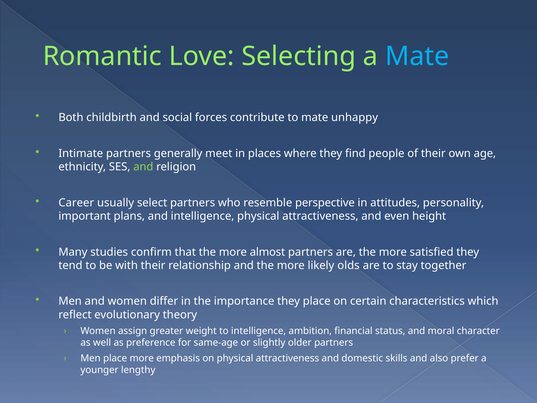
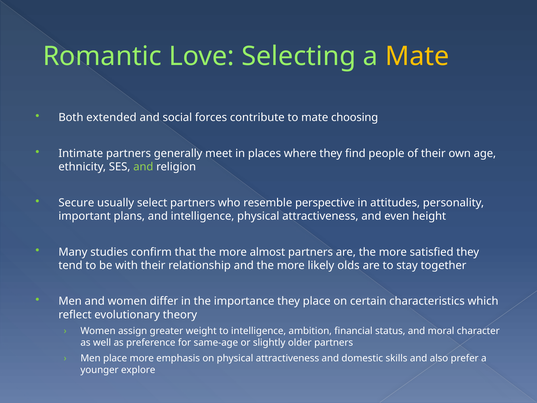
Mate colour: light blue -> yellow (417, 56)
childbirth: childbirth -> extended (111, 118)
unhappy: unhappy -> choosing (355, 118)
Career: Career -> Secure (76, 203)
lengthy: lengthy -> explore (138, 370)
